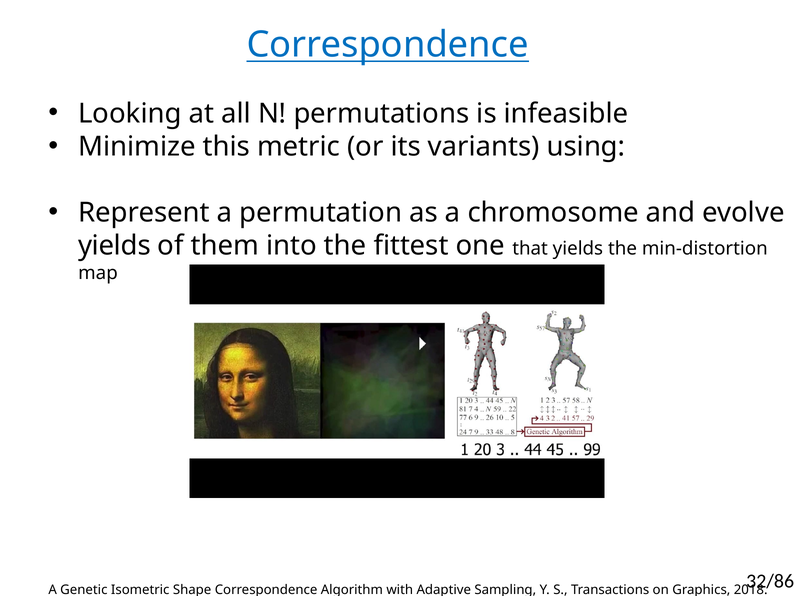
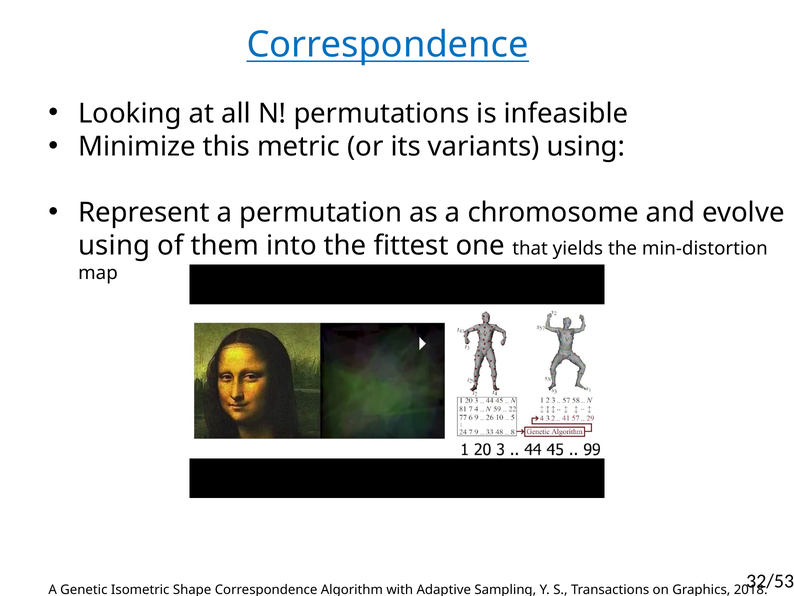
yields: yields -> using (114, 246)
32/86: 32/86 -> 32/53 (770, 581)
